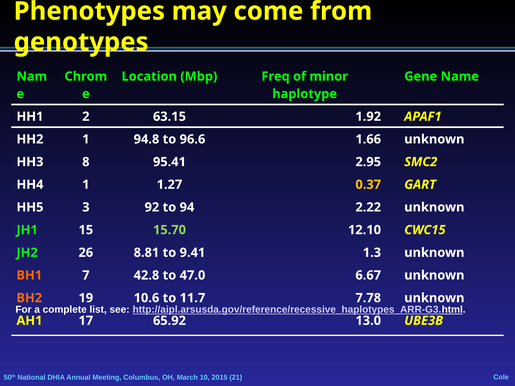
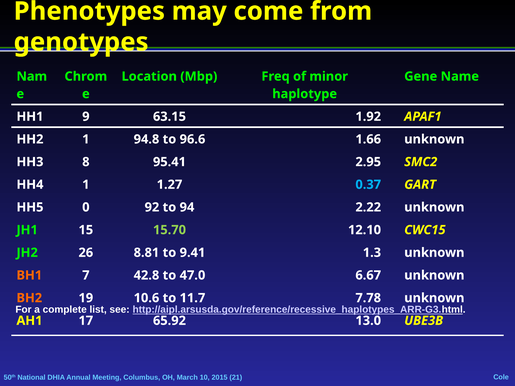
2: 2 -> 9 (86, 117)
0.37 colour: yellow -> light blue (368, 185)
3: 3 -> 0 (86, 207)
